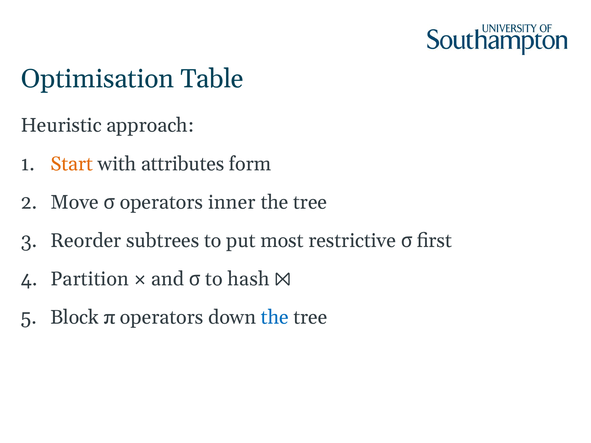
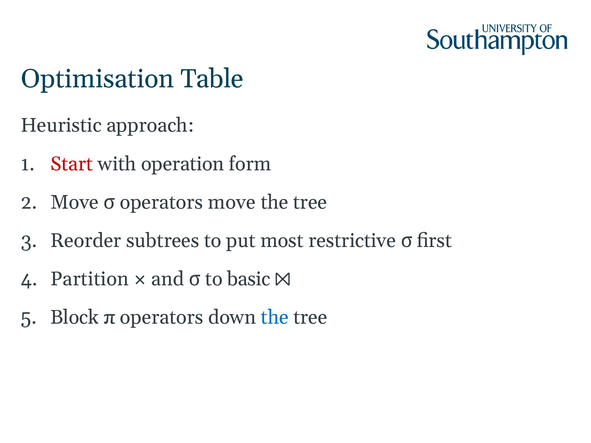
Start colour: orange -> red (72, 164)
attributes: attributes -> operation (183, 164)
operators inner: inner -> move (232, 202)
hash: hash -> basic (249, 279)
